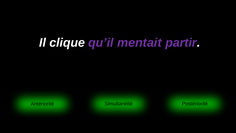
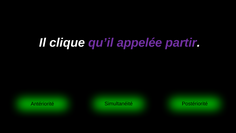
mentait: mentait -> appelée (140, 43)
